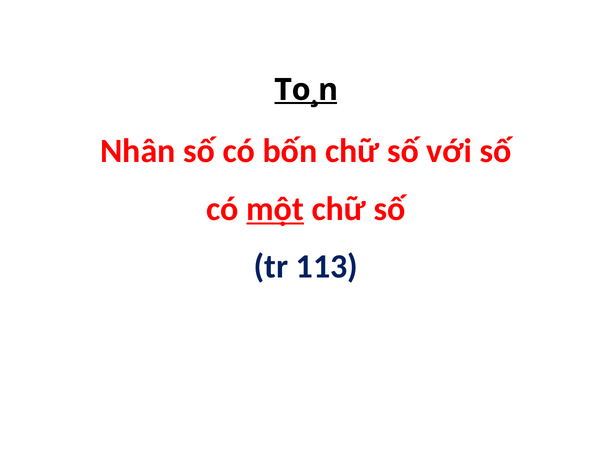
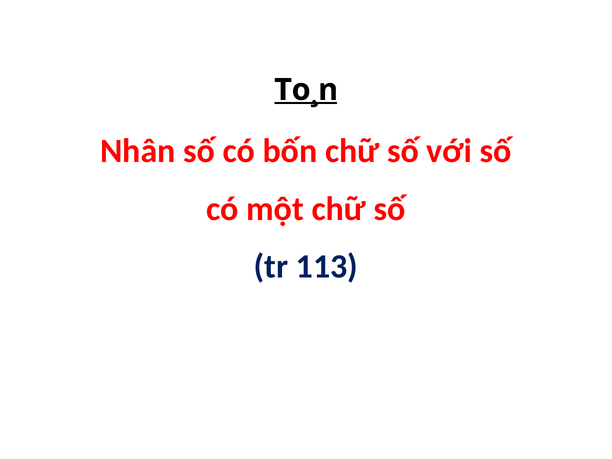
một underline: present -> none (275, 209)
